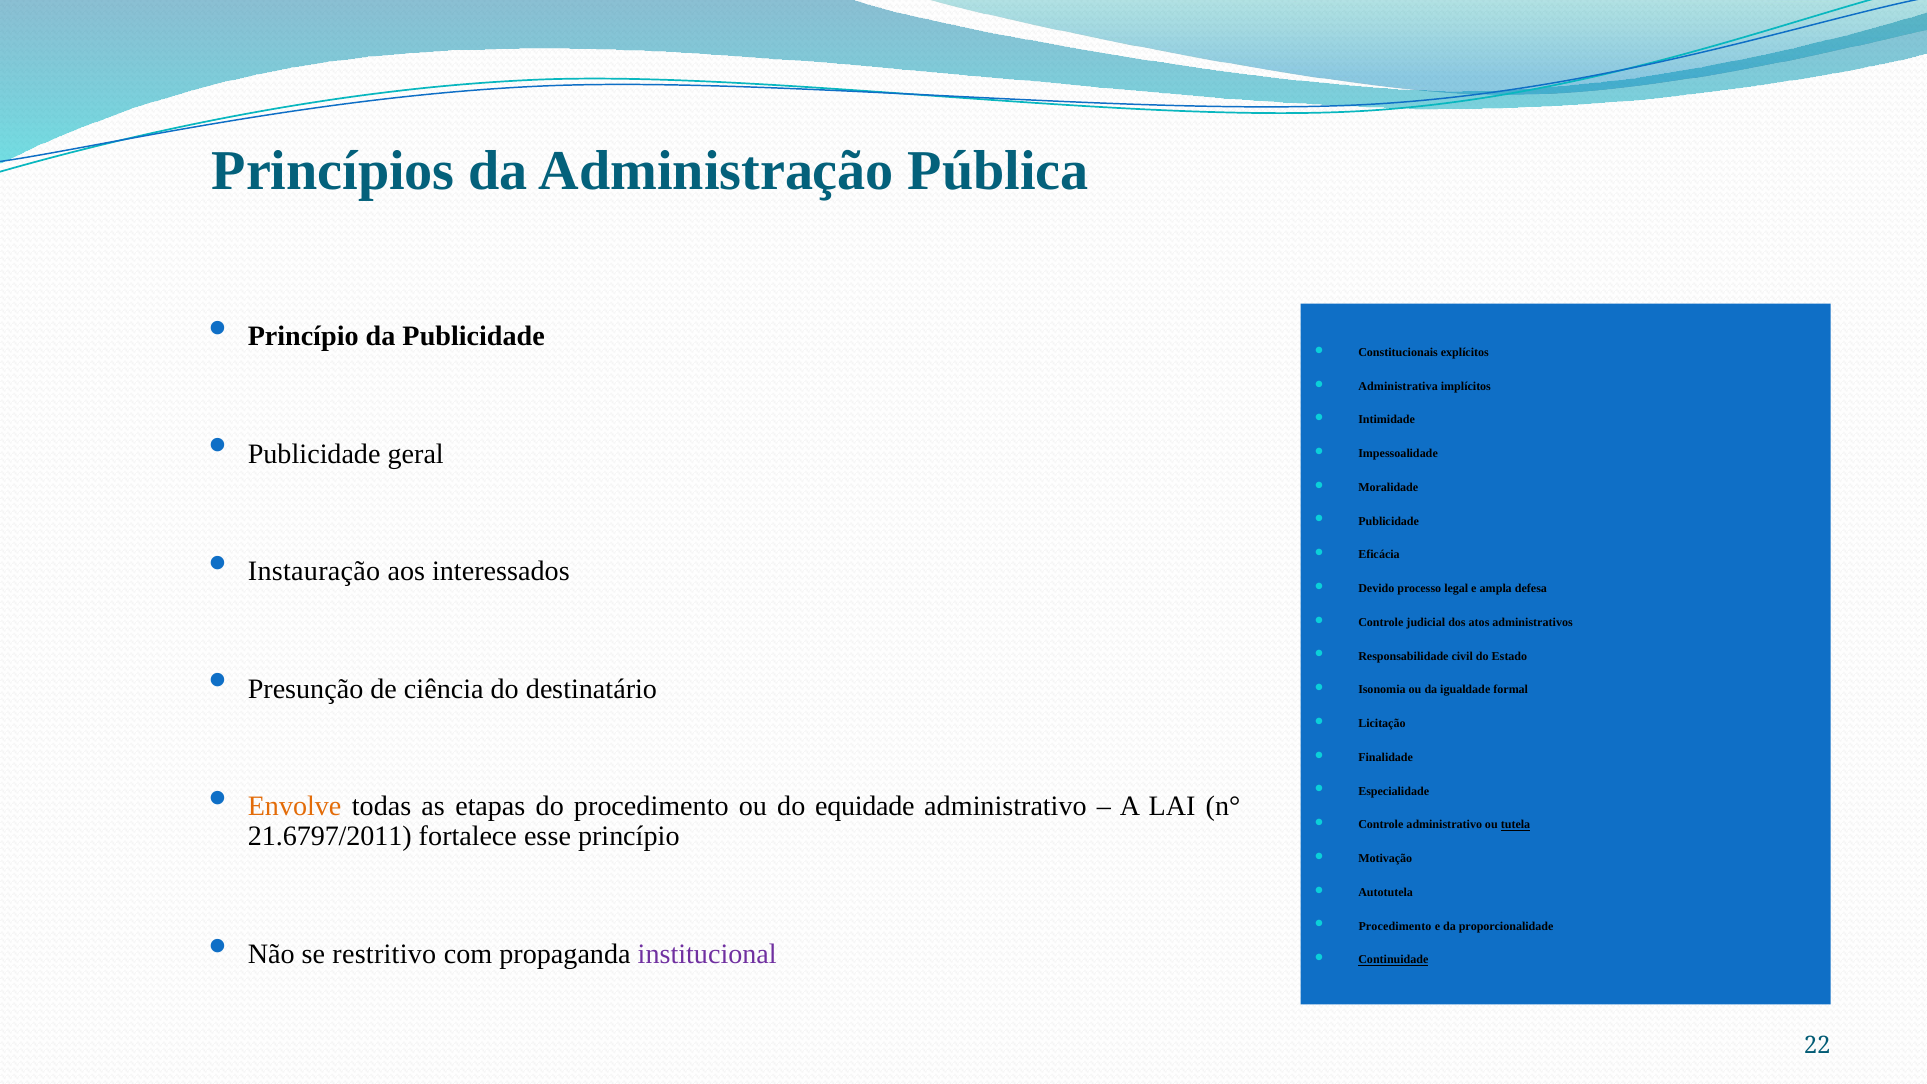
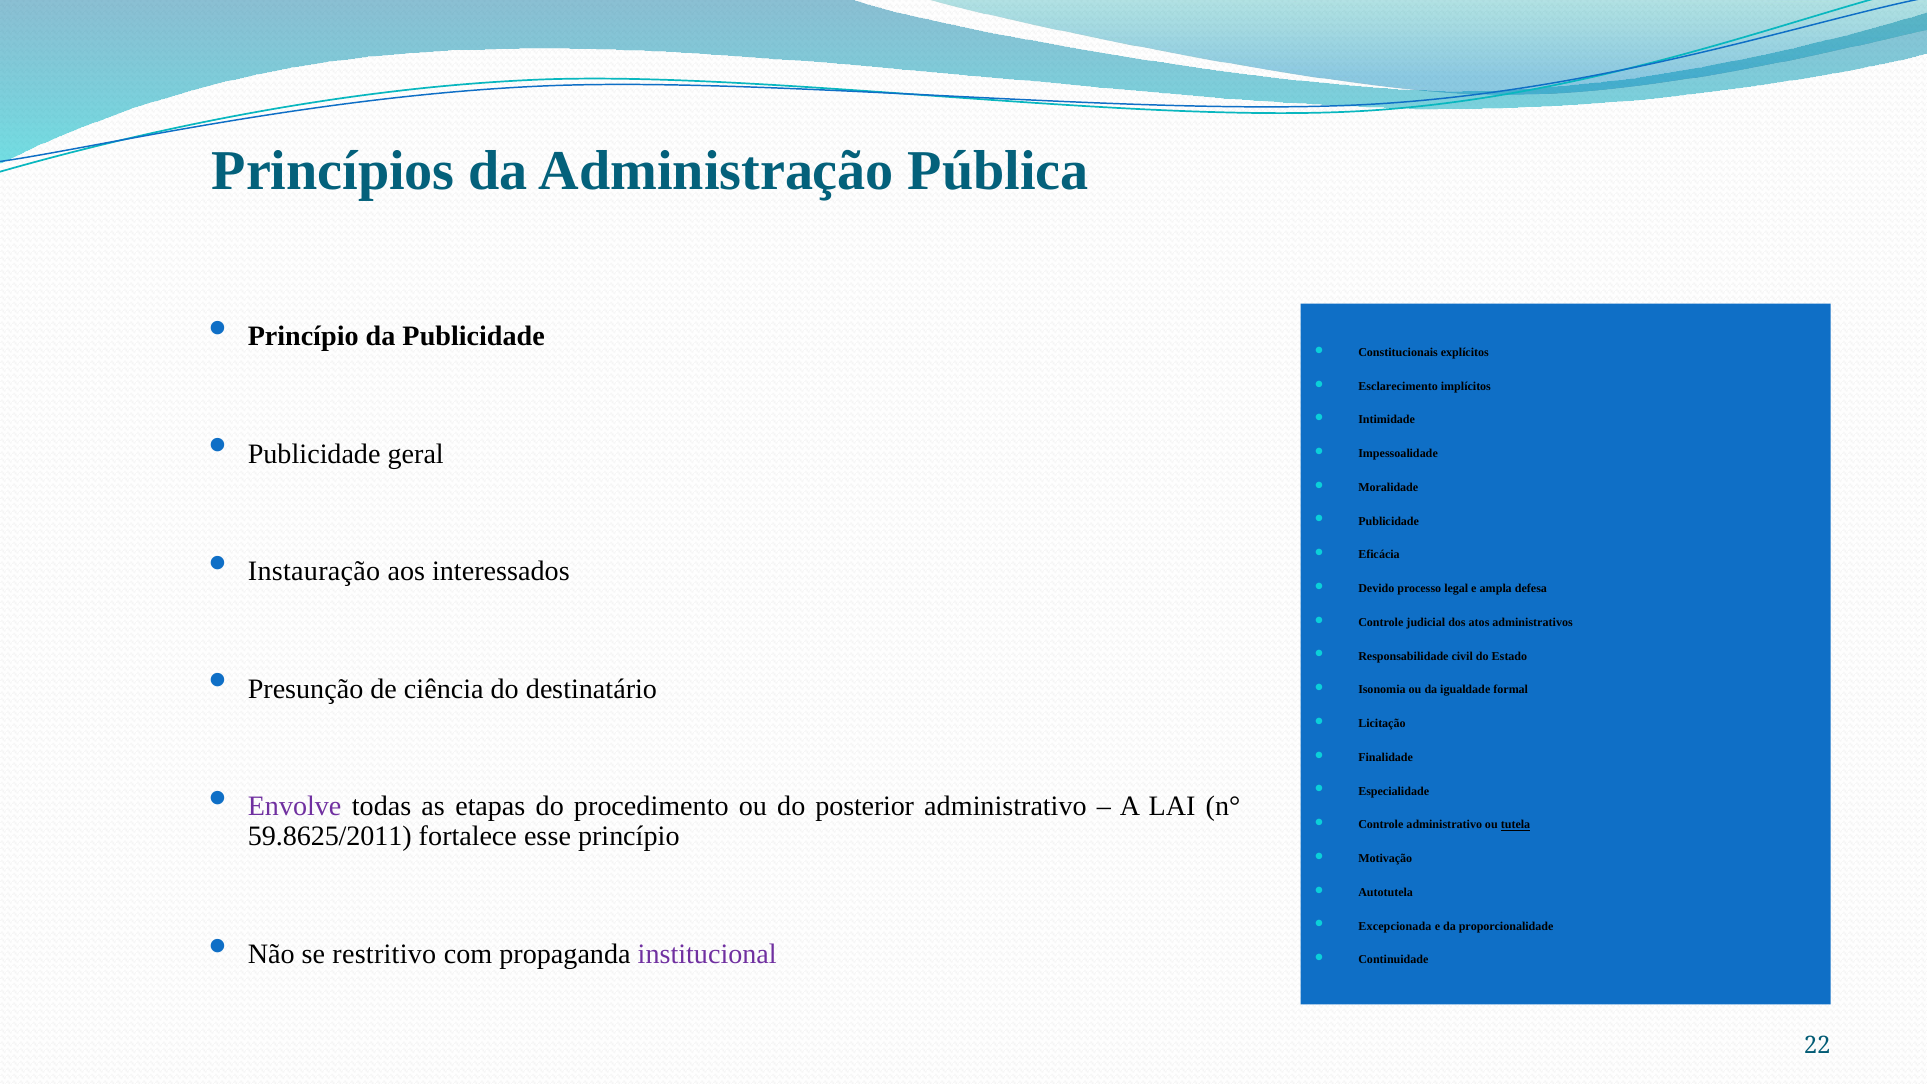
Administrativa: Administrativa -> Esclarecimento (1398, 386)
Envolve colour: orange -> purple (295, 806)
equidade: equidade -> posterior (865, 806)
21.6797/2011: 21.6797/2011 -> 59.8625/2011 (330, 837)
Procedimento: Procedimento -> Excepcionada (1395, 926)
Continuidade underline: present -> none (1393, 960)
